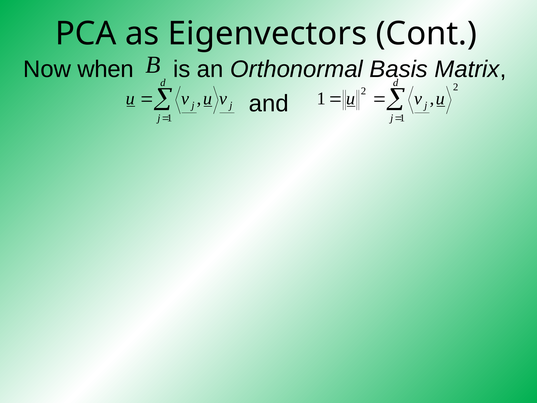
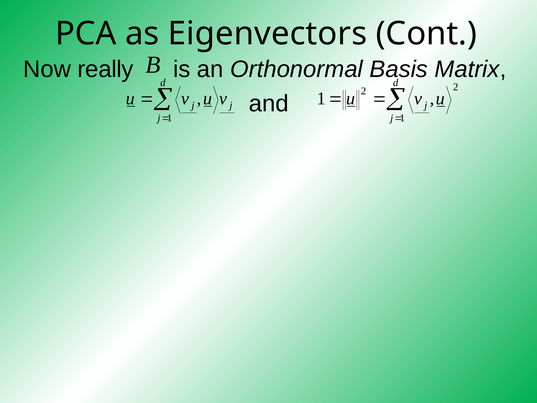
when: when -> really (106, 69)
